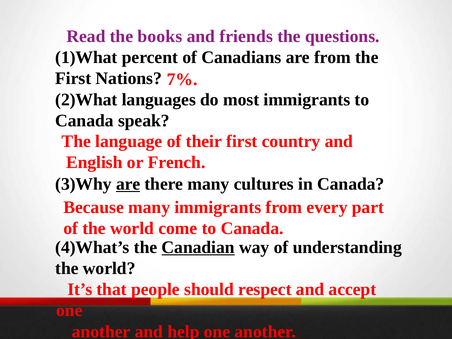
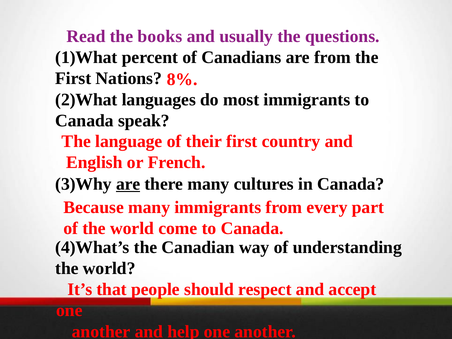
friends: friends -> usually (246, 36)
7%: 7% -> 8% (182, 79)
Canadian underline: present -> none (198, 247)
